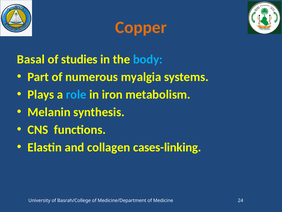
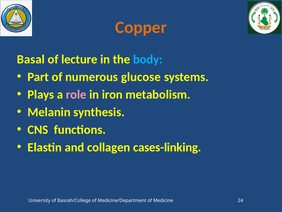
studies: studies -> lecture (79, 59)
myalgia: myalgia -> glucose (141, 77)
role colour: light blue -> pink (76, 94)
